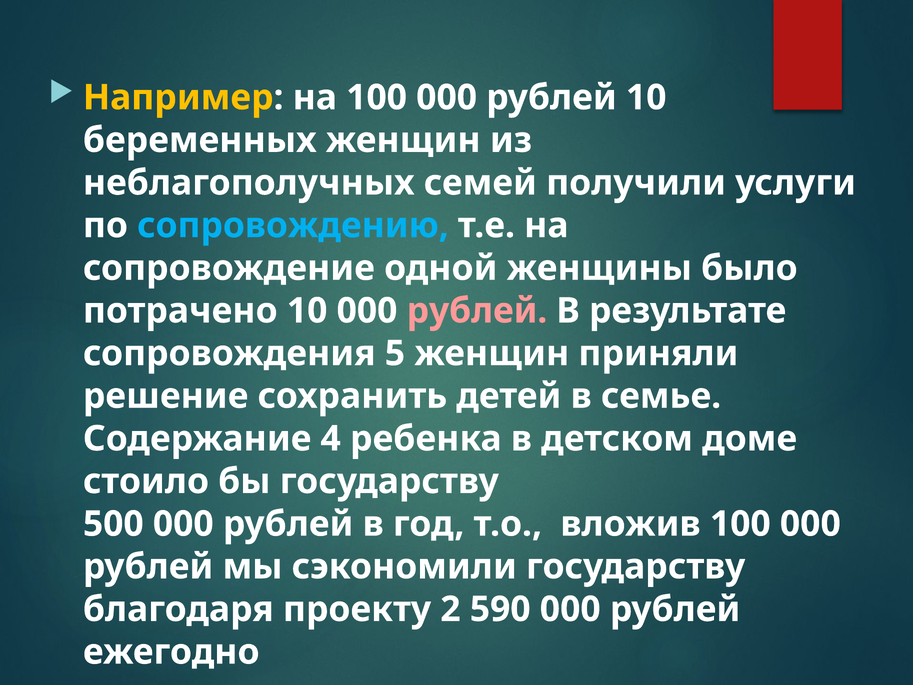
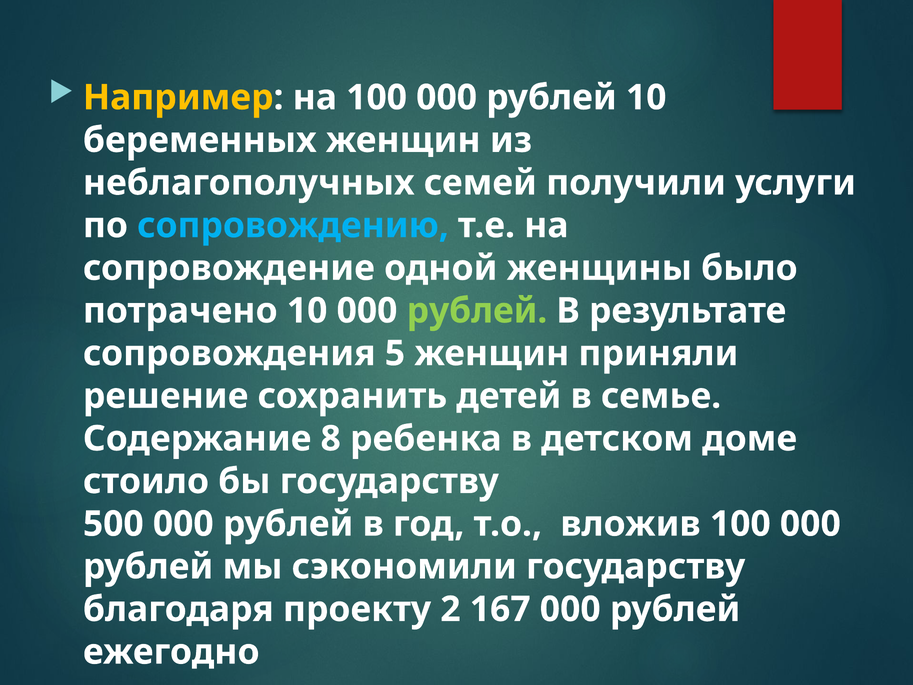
рублей colour: pink -> light green (477, 311)
4: 4 -> 8 (331, 439)
590: 590 -> 167 (500, 609)
